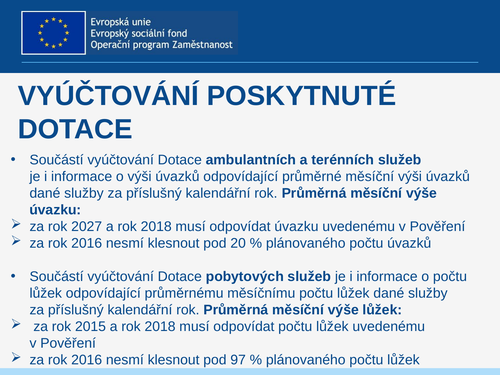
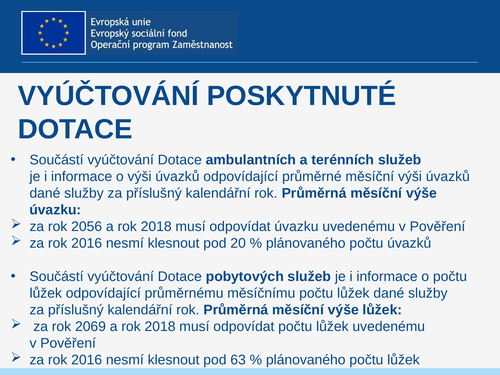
2027: 2027 -> 2056 (87, 227)
2015: 2015 -> 2069 (90, 327)
97: 97 -> 63 (238, 360)
